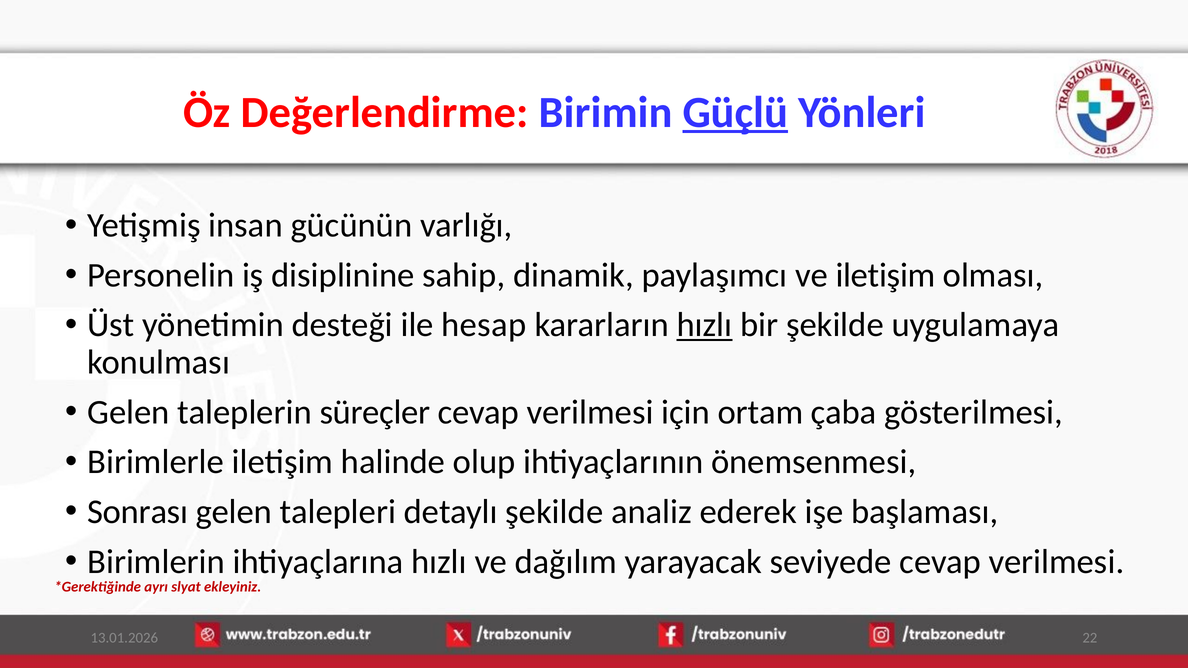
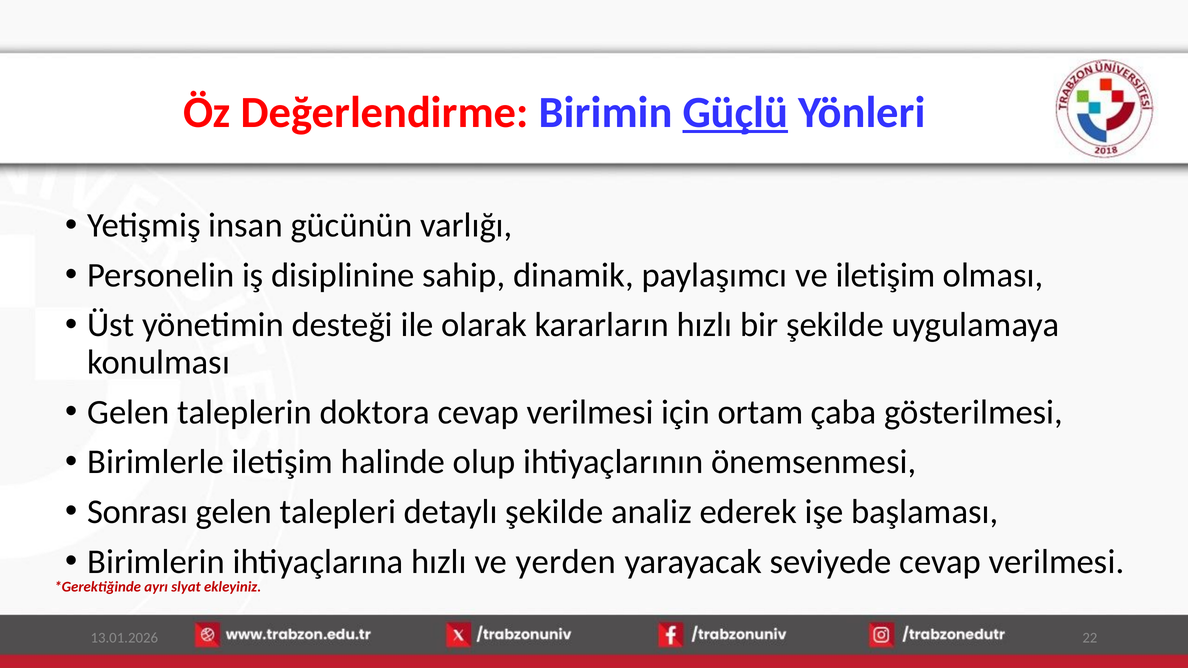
hesap: hesap -> olarak (484, 325)
hızlı underline: present -> none (705, 325)
süreçler: süreçler -> doktora (375, 412)
dağılım: dağılım -> yerden (566, 562)
